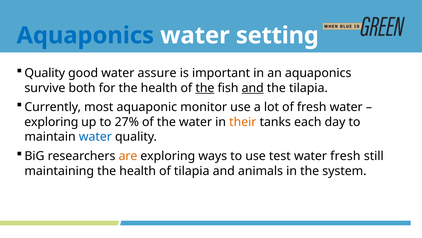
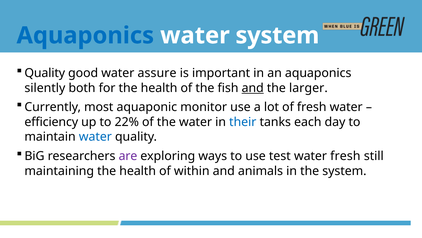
water setting: setting -> system (277, 35)
survive: survive -> silently (45, 88)
the underline: present -> none (205, 88)
the tilapia: tilapia -> larger (308, 88)
exploring: exploring -> efficiency (51, 122)
27%: 27% -> 22% (127, 122)
their colour: orange -> blue (243, 122)
are colour: orange -> purple (128, 156)
of tilapia: tilapia -> within (192, 170)
